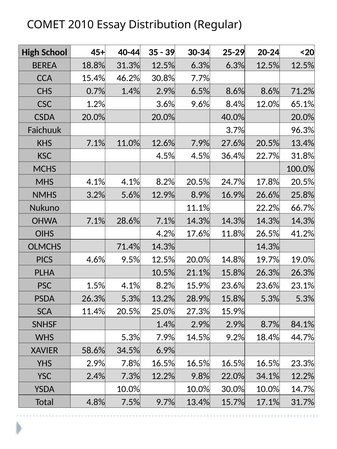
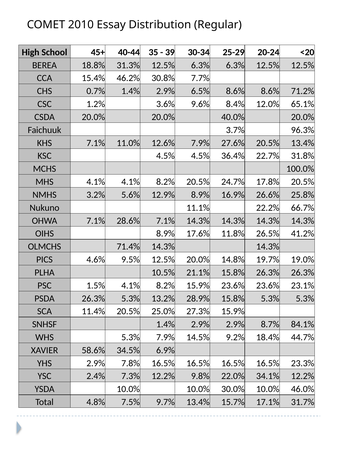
OIHS 4.2%: 4.2% -> 8.9% (165, 234)
14.7%: 14.7% -> 46.0% (303, 389)
